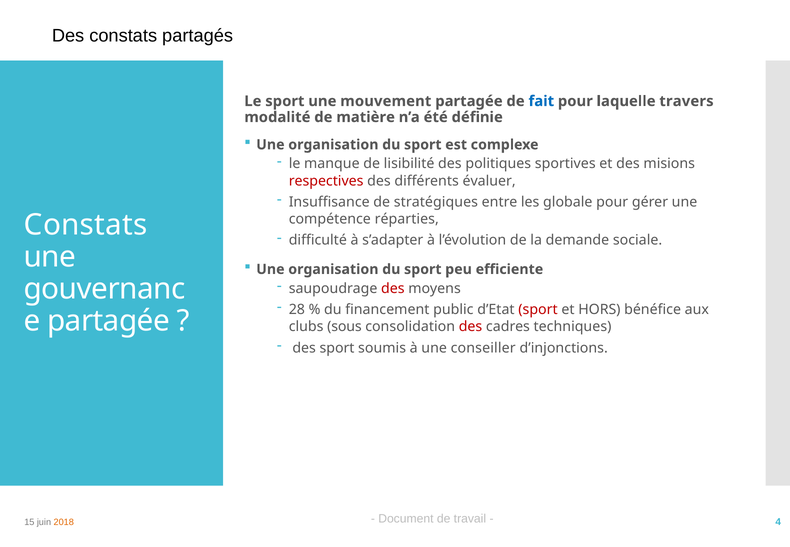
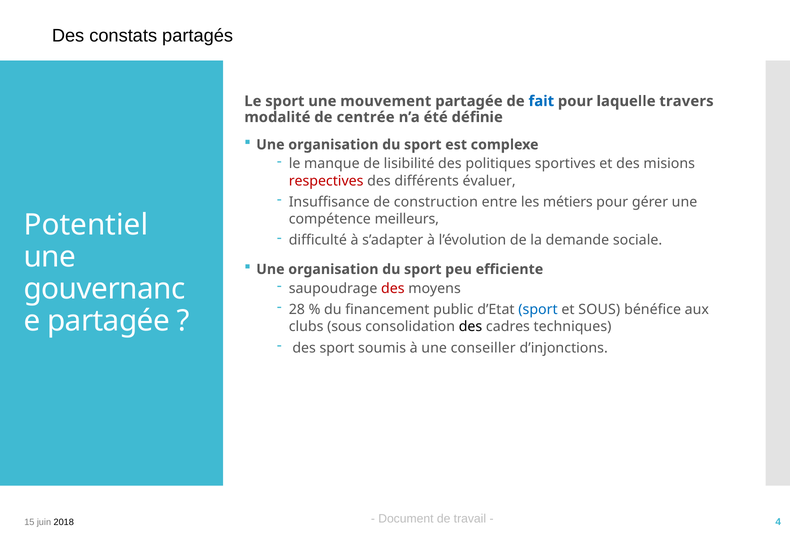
matière: matière -> centrée (366, 117)
stratégiques: stratégiques -> construction (436, 202)
globale: globale -> métiers (568, 202)
réparties: réparties -> meilleurs (407, 219)
Constats: Constats -> Potentiel (86, 225)
sport colour: red -> blue (538, 310)
et HORS: HORS -> SOUS (599, 310)
des colour: red -> black (471, 327)
2018 colour: orange -> black (64, 522)
